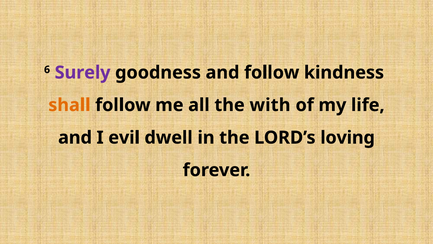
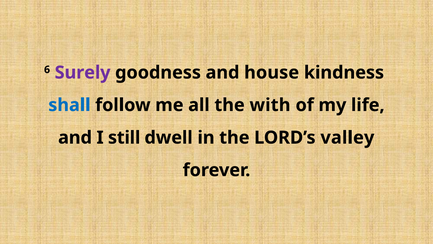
and follow: follow -> house (272, 72)
shall colour: orange -> blue (69, 105)
evil: evil -> still (124, 137)
loving: loving -> valley (347, 137)
